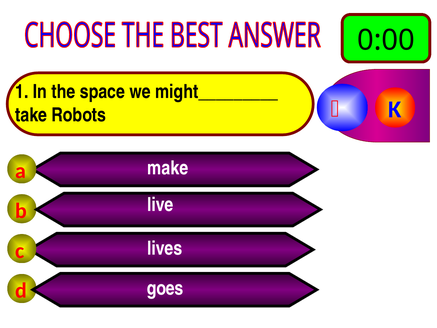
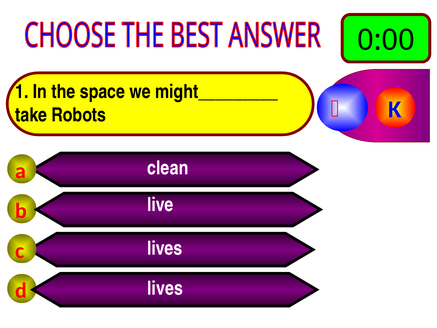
make: make -> clean (168, 168)
d goes: goes -> lives (165, 288)
